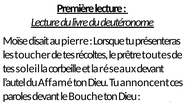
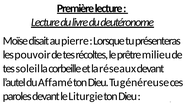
toucher: toucher -> pouvoir (33, 55)
toutes: toutes -> milieu (156, 55)
annoncent: annoncent -> généreuse (145, 82)
Bouche: Bouche -> Liturgie (86, 96)
